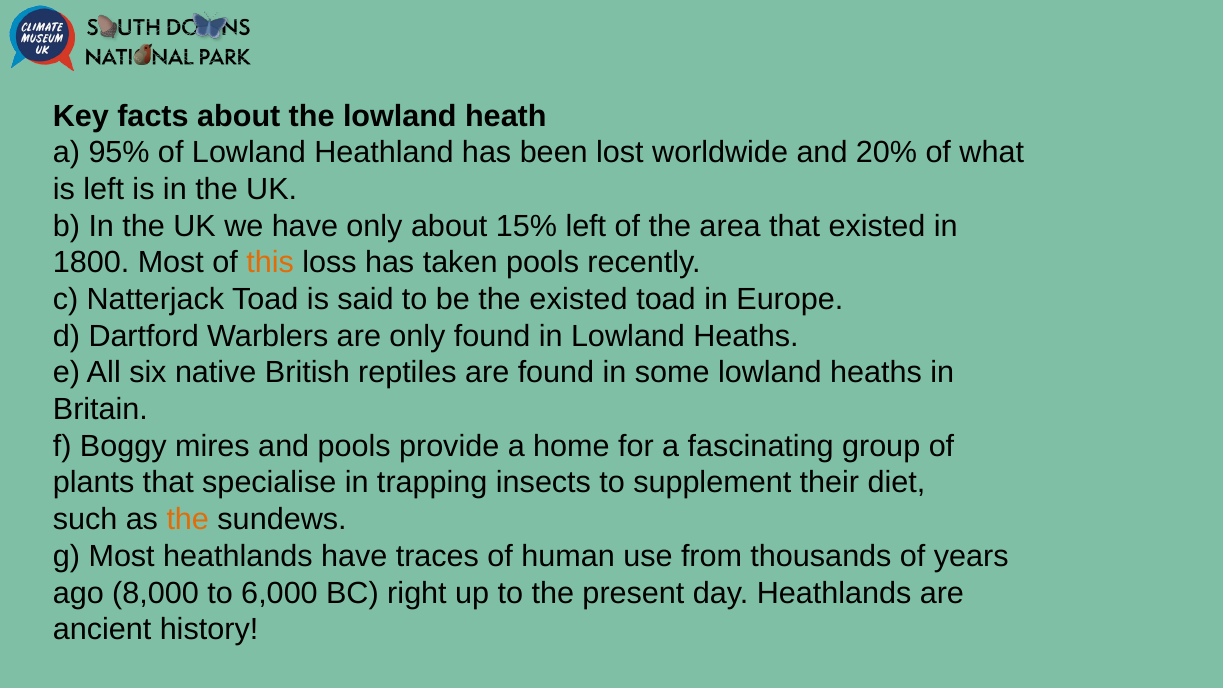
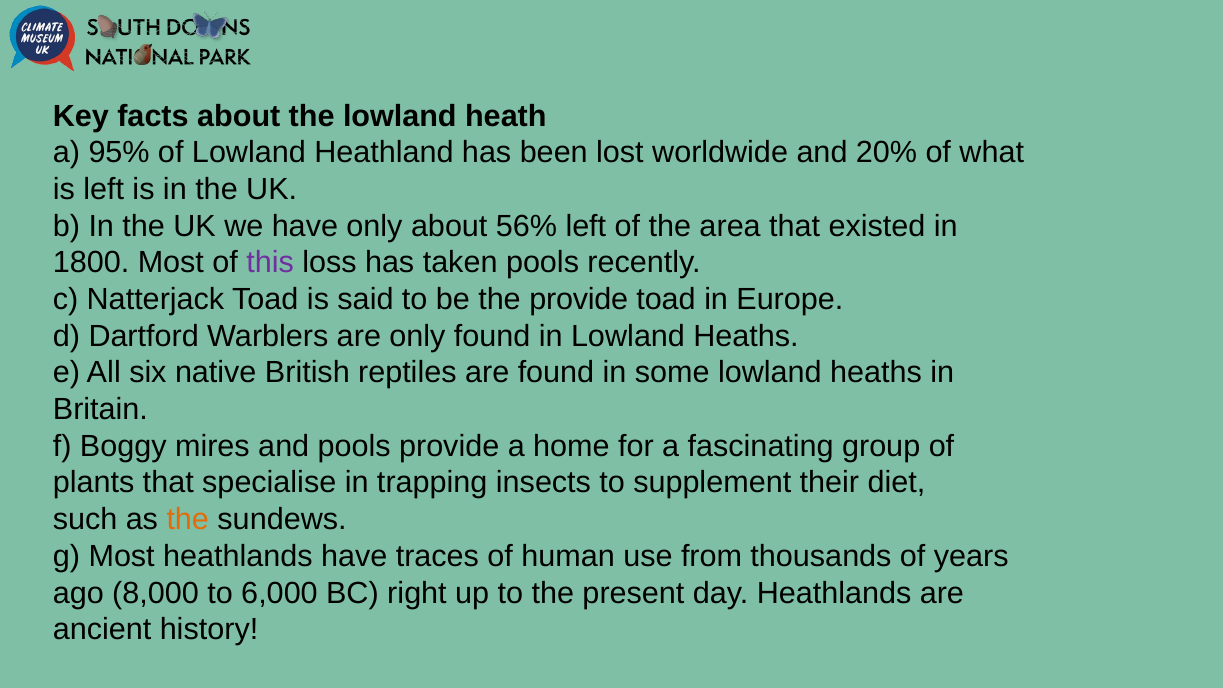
15%: 15% -> 56% (527, 226)
this colour: orange -> purple (270, 263)
the existed: existed -> provide (579, 299)
